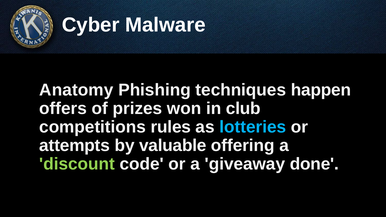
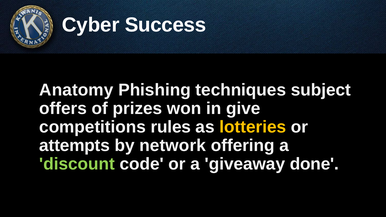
Malware: Malware -> Success (165, 25)
happen: happen -> subject (321, 90)
club: club -> give (243, 108)
lotteries colour: light blue -> yellow (253, 127)
valuable: valuable -> network (173, 146)
